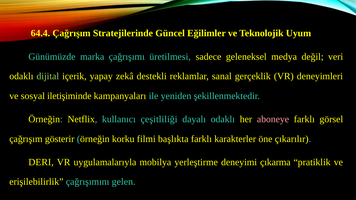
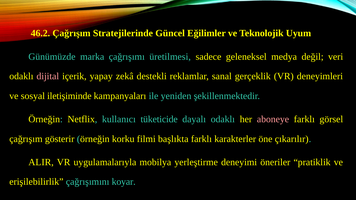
64.4: 64.4 -> 46.2 (40, 33)
dijital colour: light green -> pink (48, 76)
çeşitliliği: çeşitliliği -> tüketicide (159, 119)
DERI: DERI -> ALIR (41, 162)
çıkarma: çıkarma -> öneriler (275, 162)
gelen: gelen -> koyar (124, 182)
